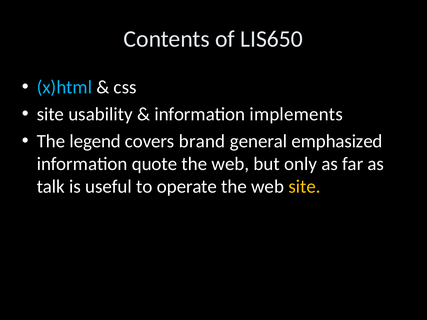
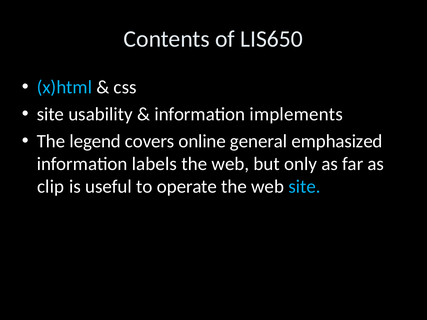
brand: brand -> online (202, 141)
quote: quote -> labels (154, 164)
talk: talk -> clip (51, 187)
site colour: yellow -> light blue (305, 187)
